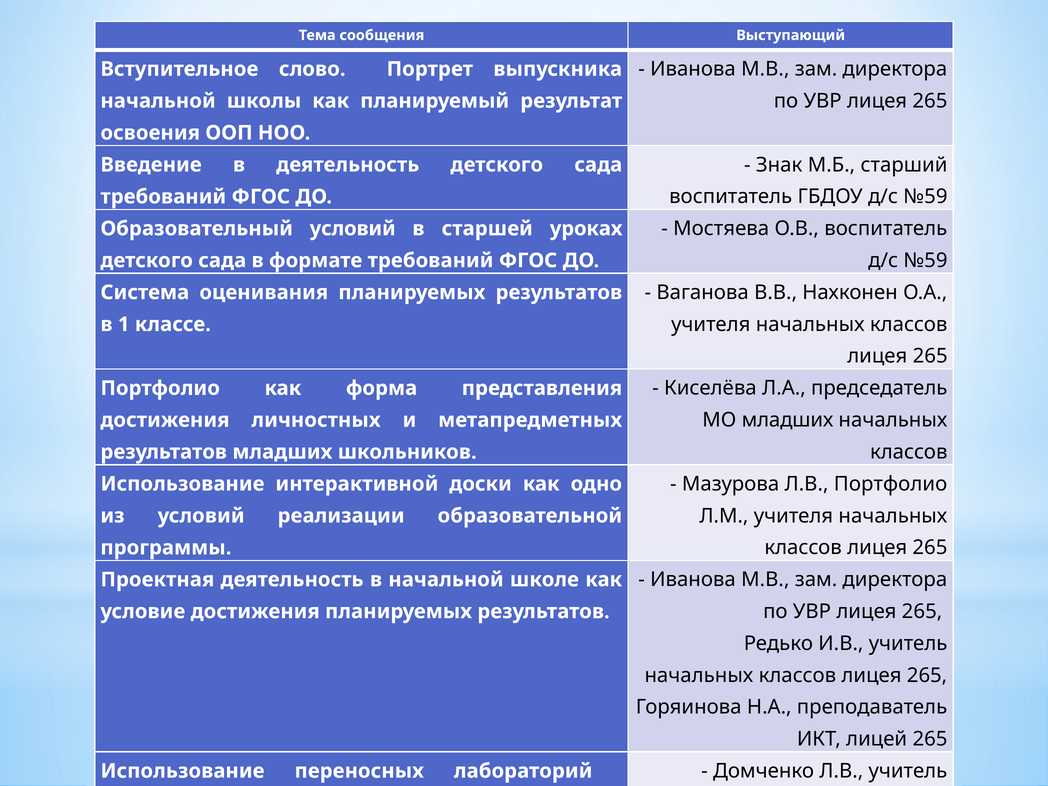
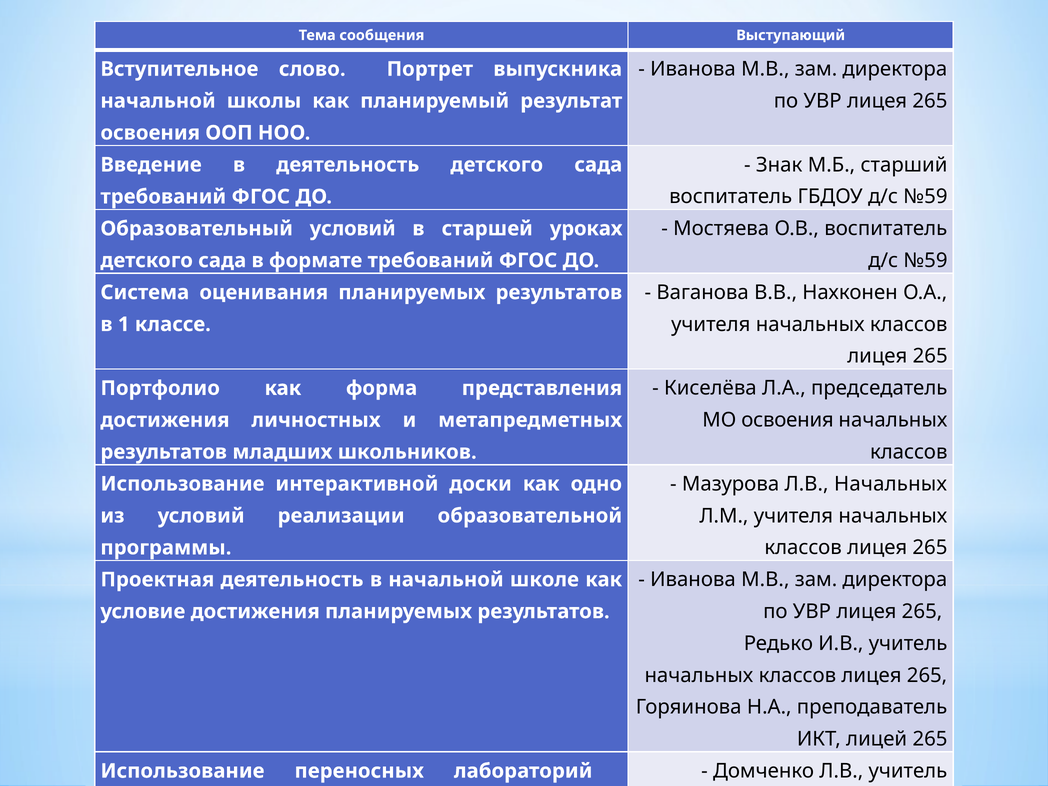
МО младших: младших -> освоения (788, 420)
Л.В Портфолио: Портфолио -> Начальных (891, 484)
